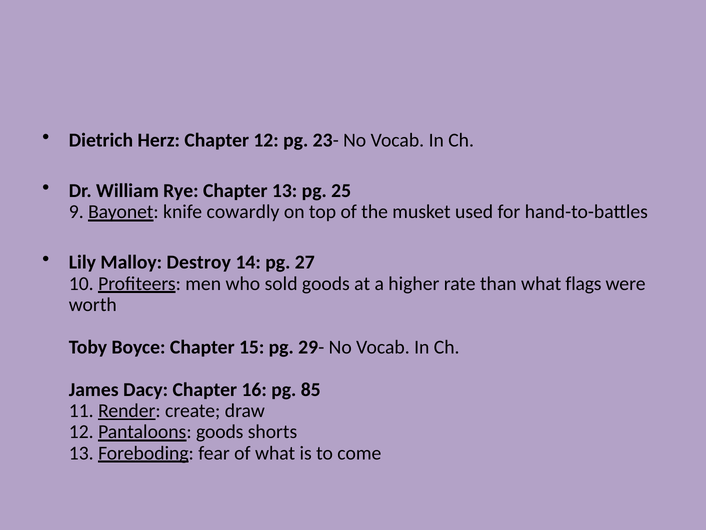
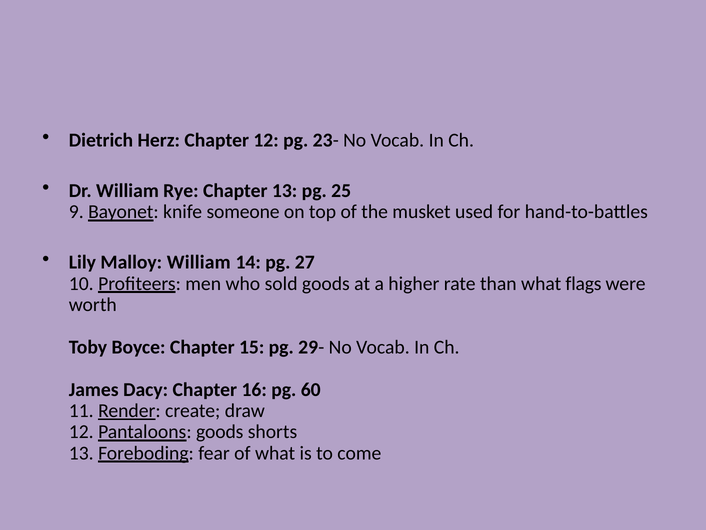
cowardly: cowardly -> someone (243, 212)
Malloy Destroy: Destroy -> William (199, 262)
85: 85 -> 60 (311, 389)
